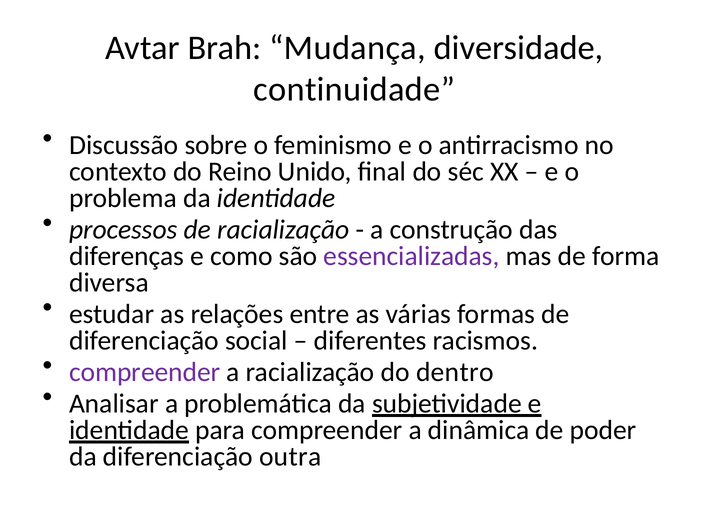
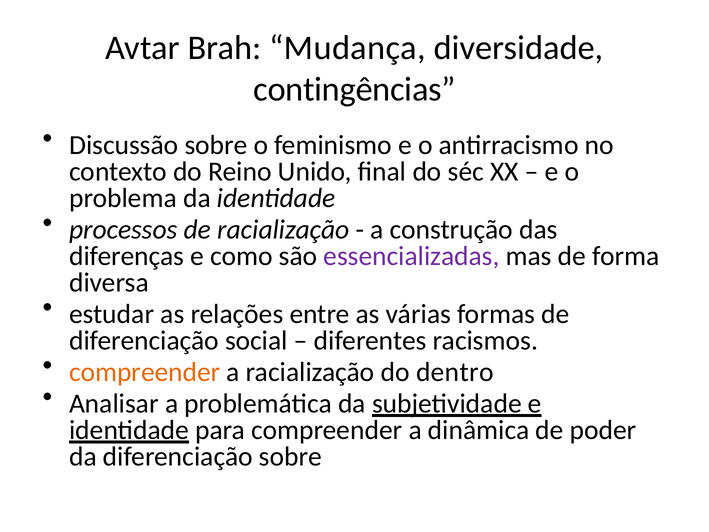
continuidade: continuidade -> contingências (355, 89)
compreender colour: purple -> orange (145, 372)
diferenciação outra: outra -> sobre (290, 456)
